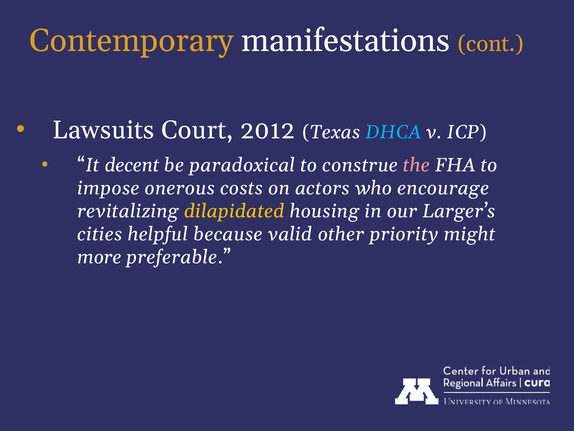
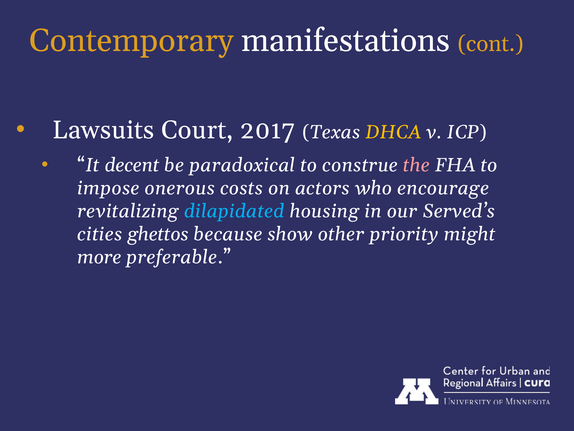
2012: 2012 -> 2017 (267, 130)
DHCA colour: light blue -> yellow (393, 132)
dilapidated colour: yellow -> light blue (234, 211)
Larger’s: Larger’s -> Served’s (459, 211)
helpful: helpful -> ghettos (158, 234)
valid: valid -> show (290, 234)
